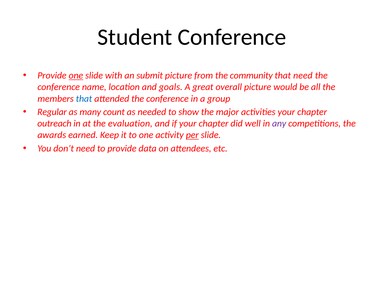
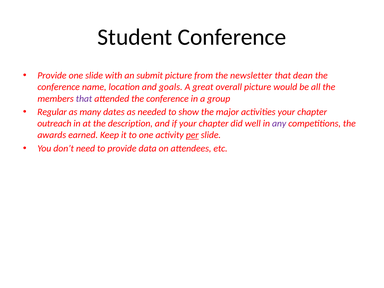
one underline: present -> none (76, 76)
community: community -> newsletter (251, 76)
that need: need -> dean (303, 76)
that colour: blue -> purple (84, 99)
count: count -> dates (114, 112)
evaluation: evaluation -> description (130, 124)
